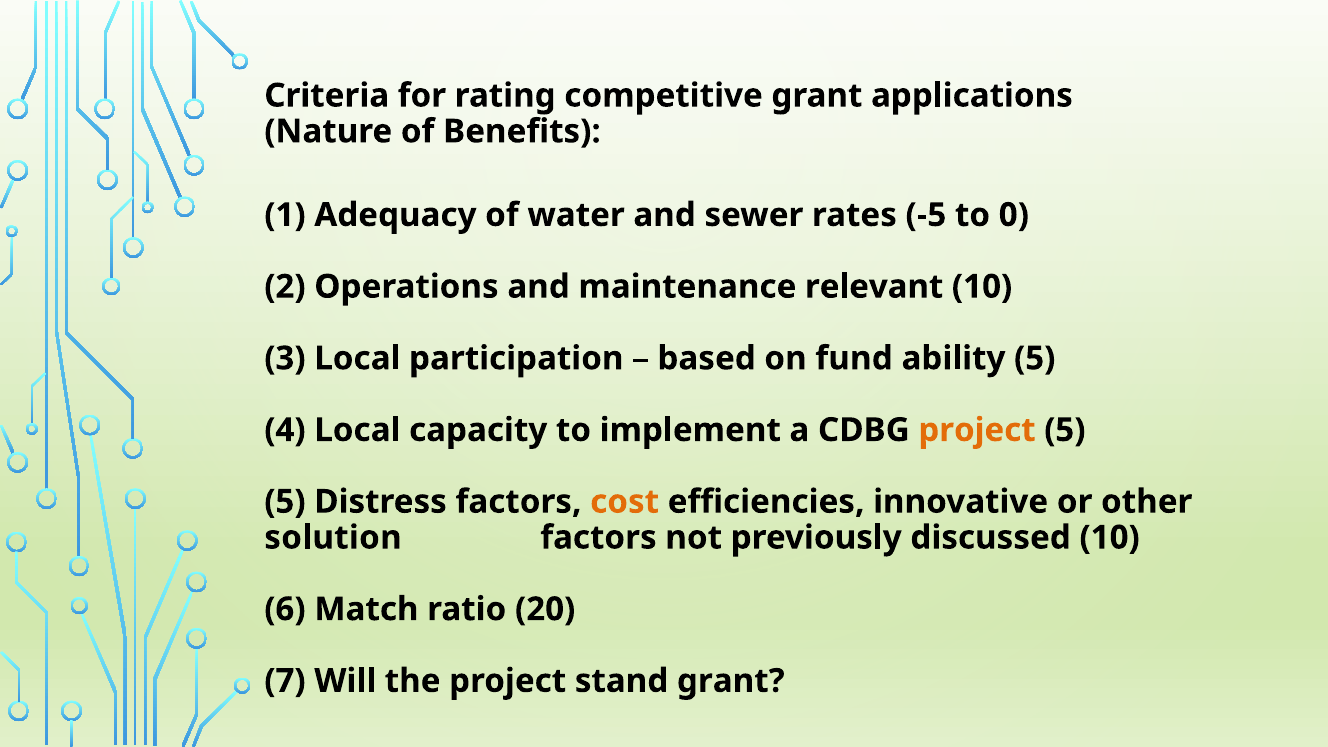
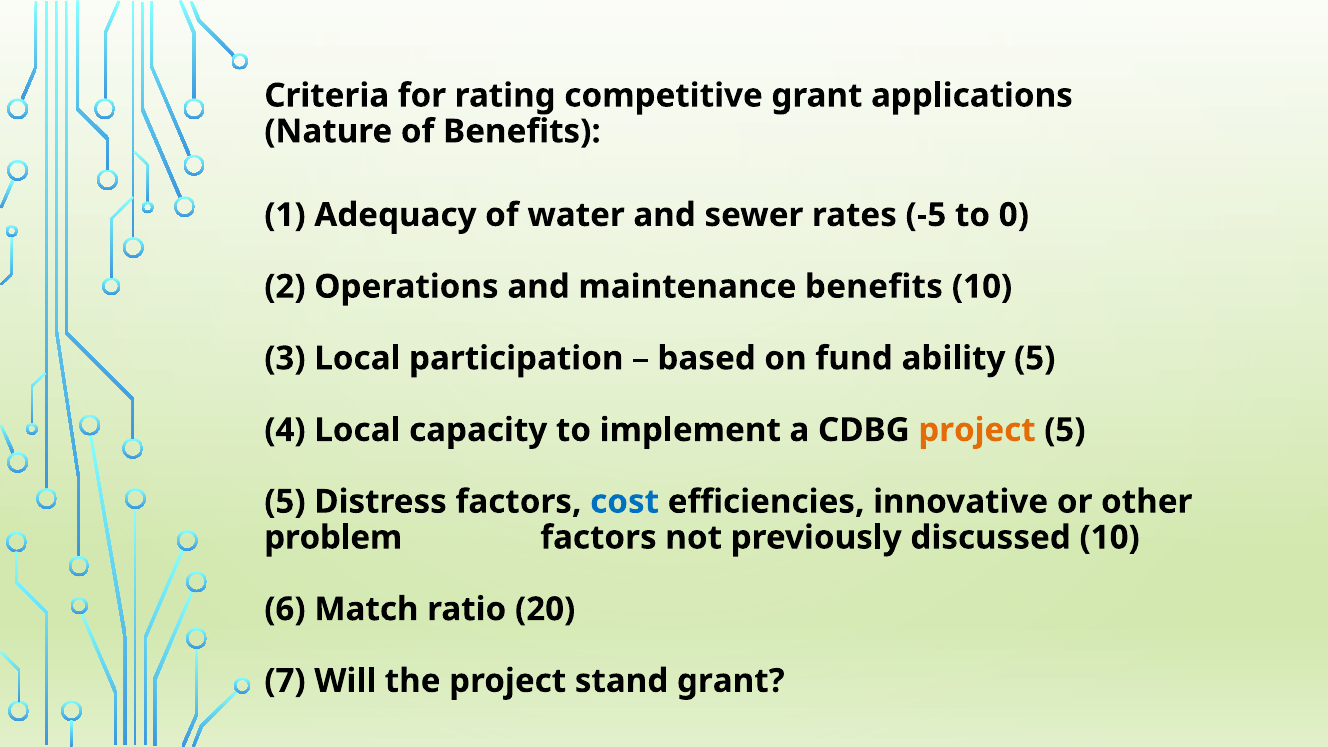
maintenance relevant: relevant -> benefits (874, 287)
cost colour: orange -> blue (625, 502)
solution: solution -> problem (333, 538)
